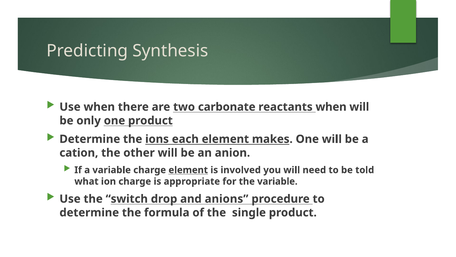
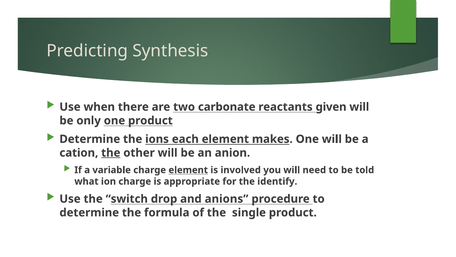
reactants when: when -> given (331, 107)
the underline: none -> present (111, 153)
the variable: variable -> identify (277, 181)
